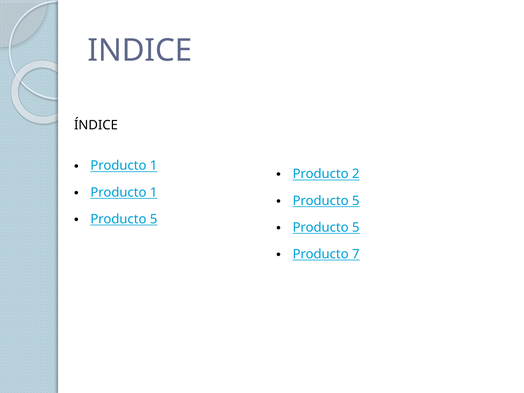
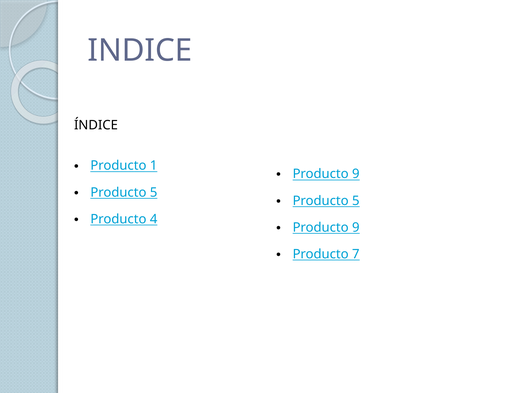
2: 2 -> 9 (356, 174)
1: 1 -> 5 (154, 192)
5: 5 -> 4 (154, 219)
5: 5 -> 9 (356, 227)
